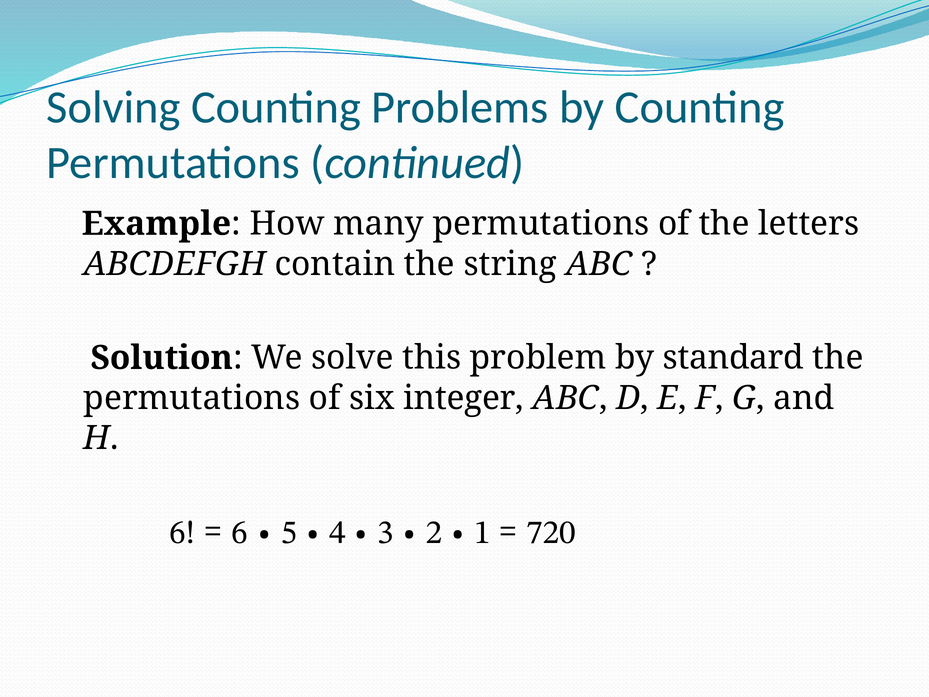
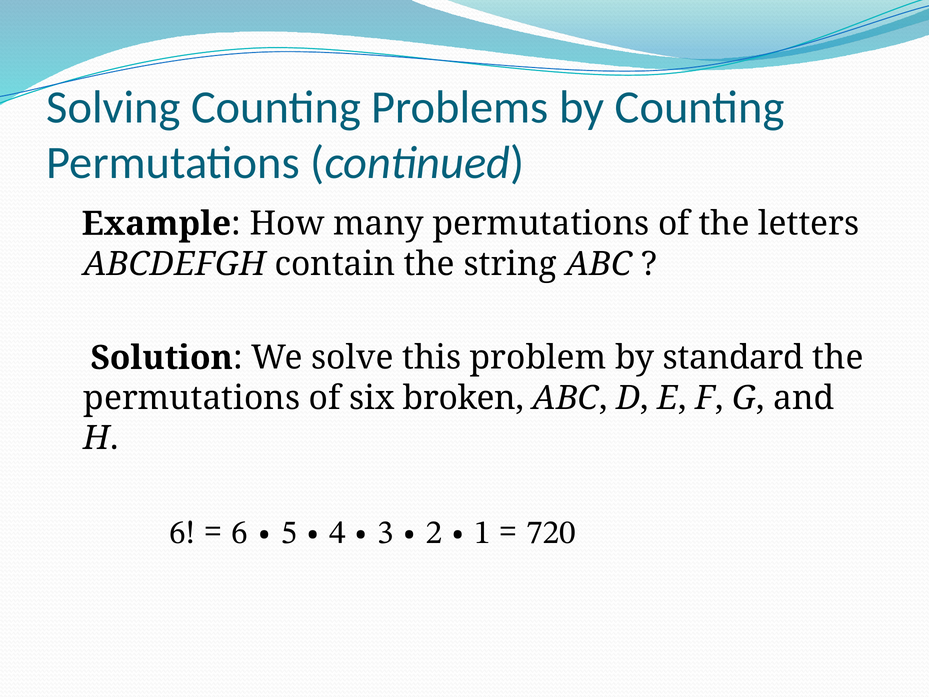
integer: integer -> broken (463, 398)
